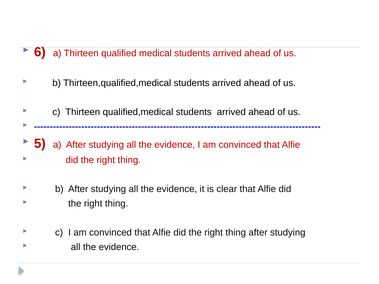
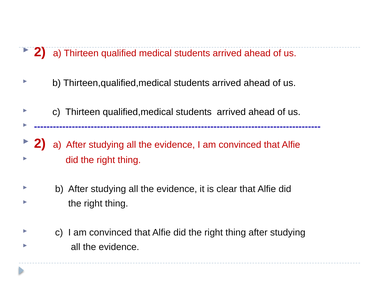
6: 6 -> 2 (40, 52)
5: 5 -> 2 (40, 144)
